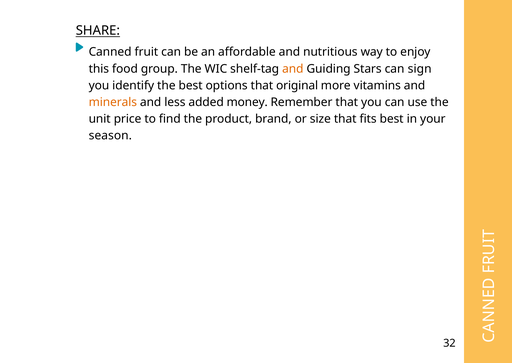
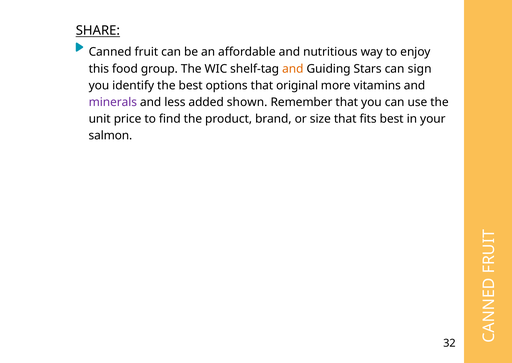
minerals colour: orange -> purple (113, 102)
money: money -> shown (247, 102)
season: season -> salmon (110, 136)
